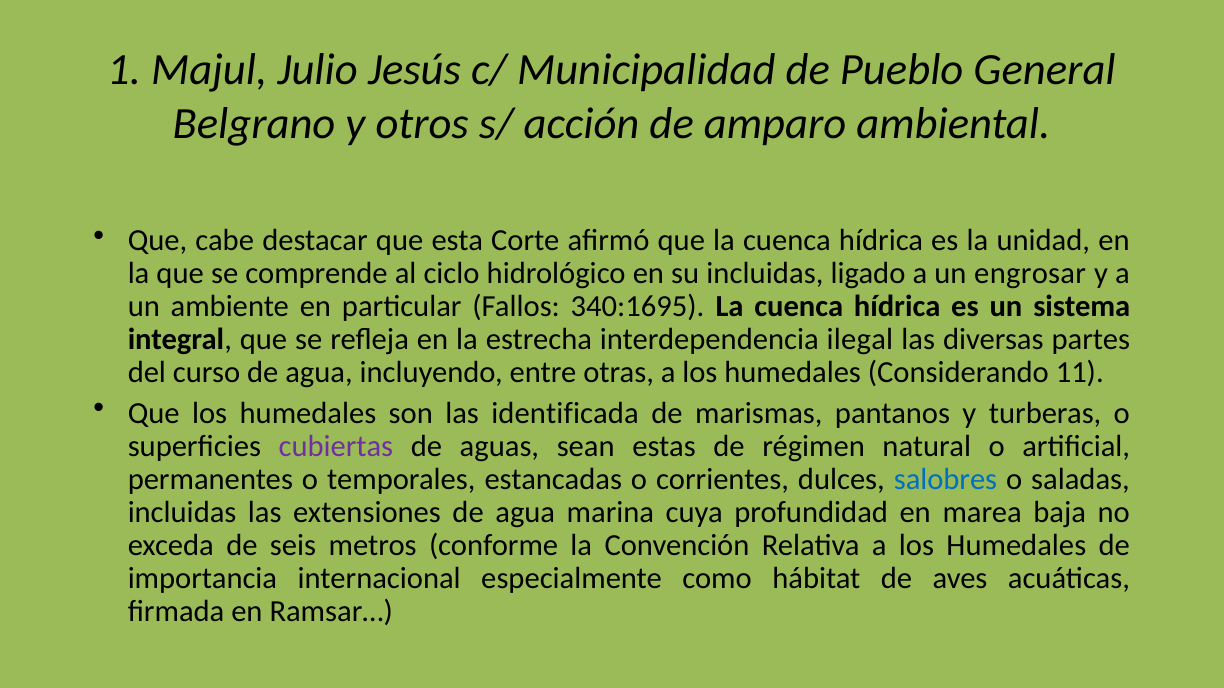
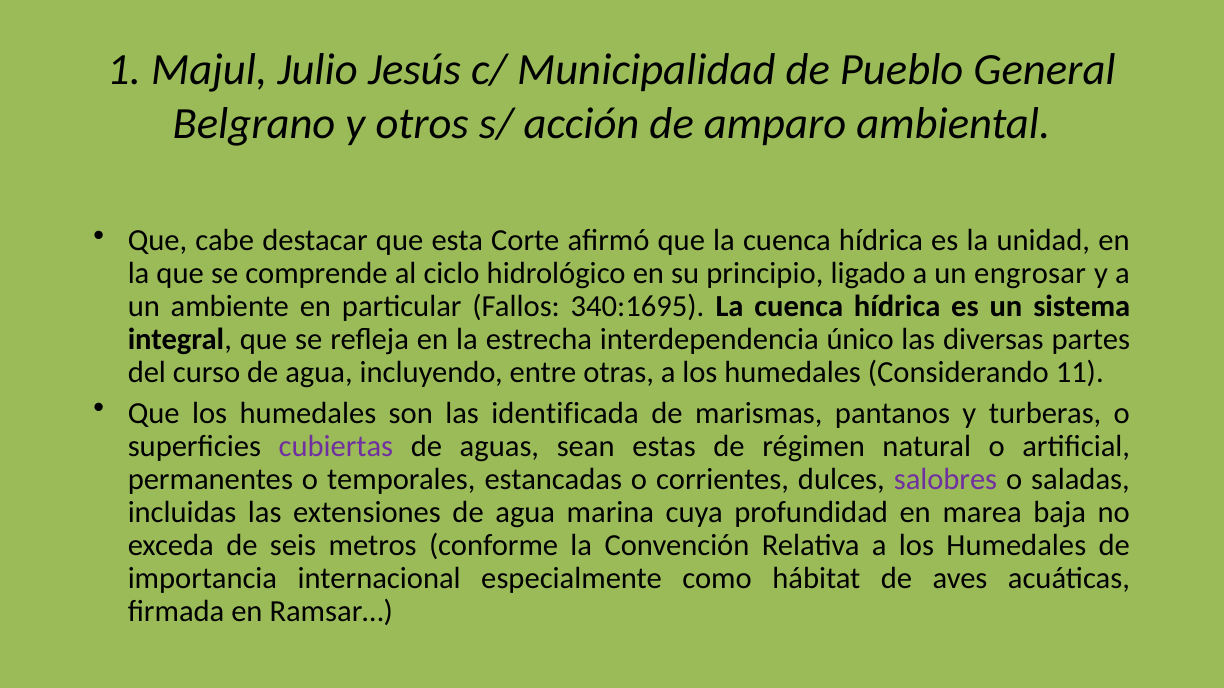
su incluidas: incluidas -> principio (765, 274)
ilegal: ilegal -> único (860, 340)
salobres colour: blue -> purple (945, 479)
